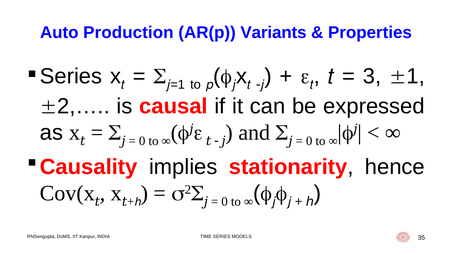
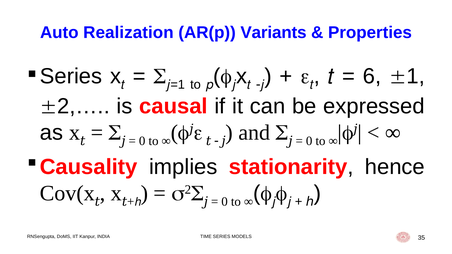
Production: Production -> Realization (128, 33)
3: 3 -> 6 (372, 76)
